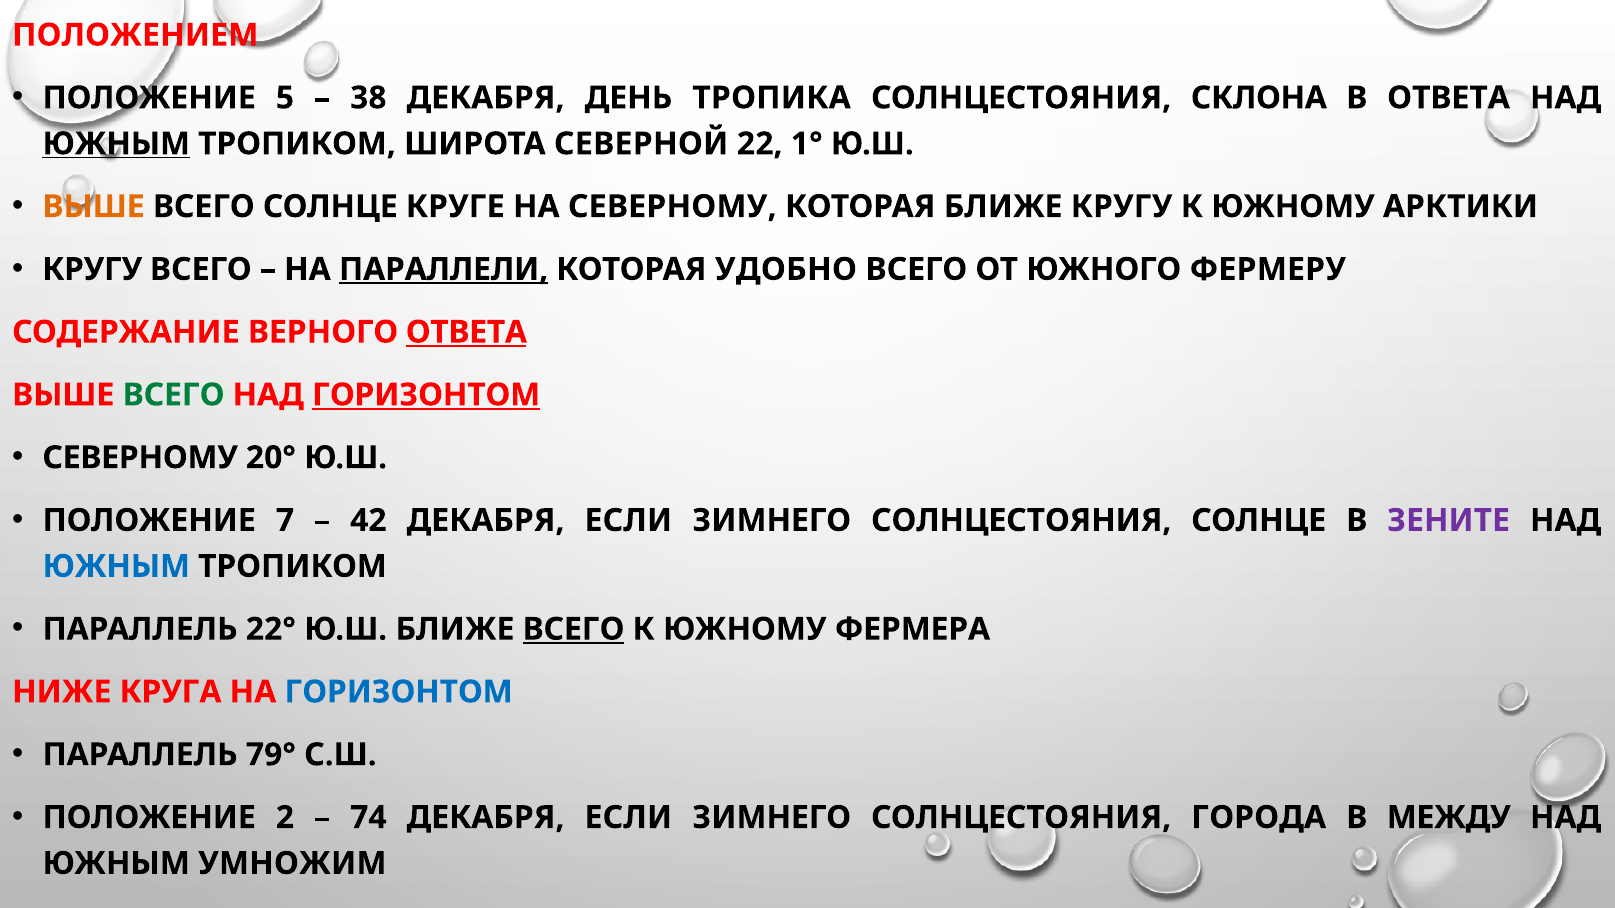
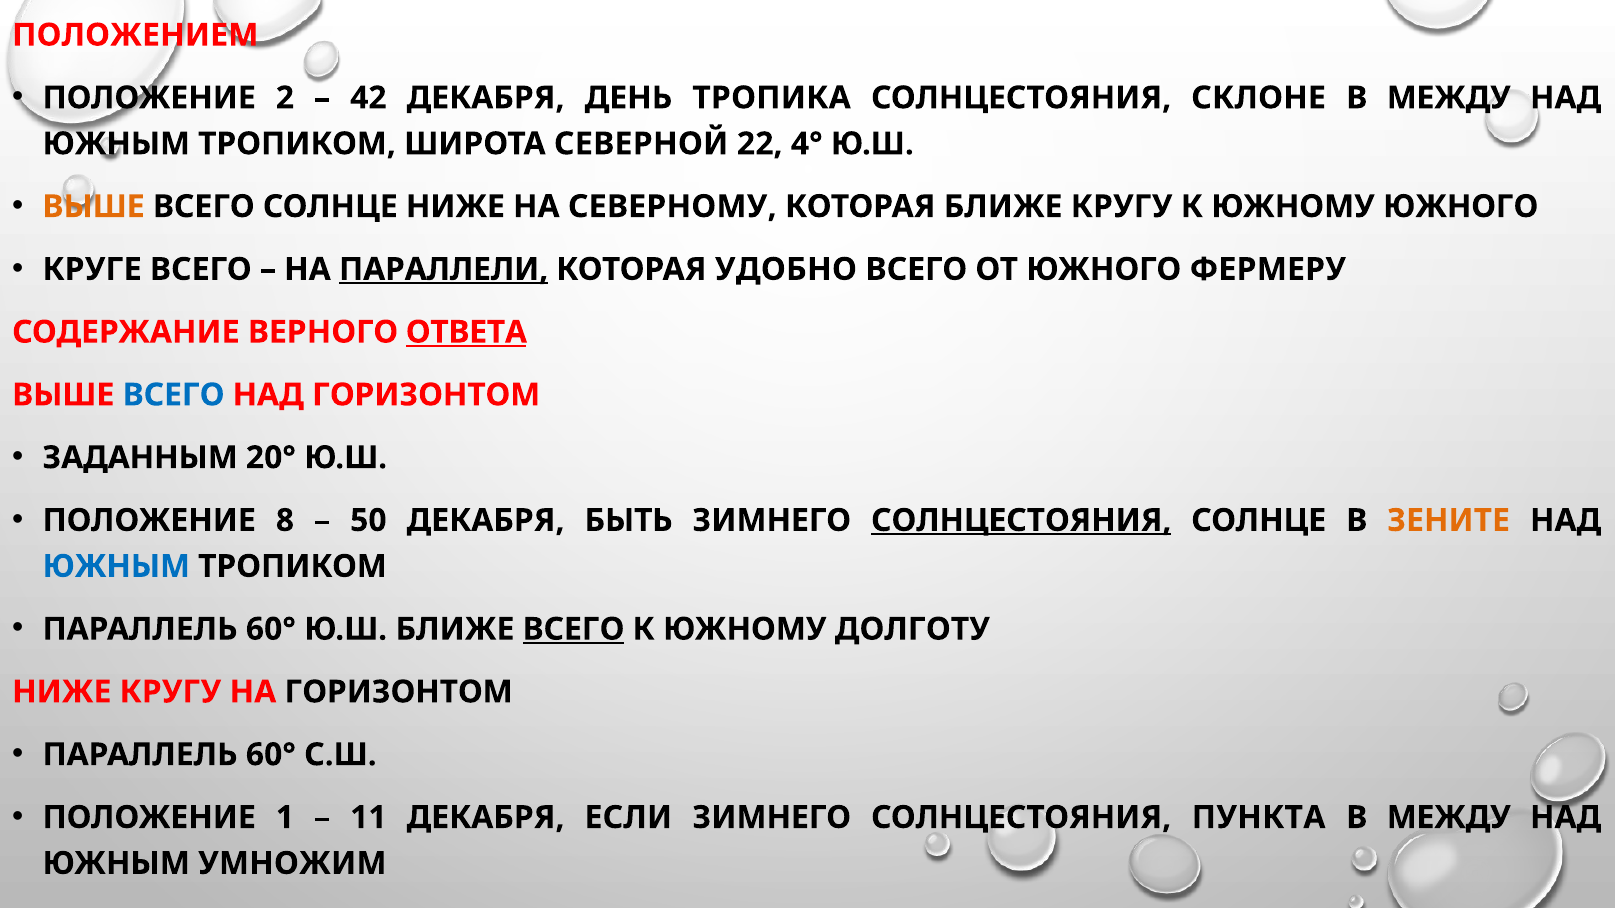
5: 5 -> 2 (285, 98)
38: 38 -> 42 (368, 98)
СКЛОНА: СКЛОНА -> СКЛОНЕ (1259, 98)
ОТВЕТА: ОТВЕТА -> МЕЖДУ (1449, 98)
ЮЖНЫМ underline: present -> none (116, 144)
1°: 1° -> 4° (807, 144)
СОЛНЦЕ КРУГЕ: КРУГЕ -> НИЖЕ (455, 207)
ЮЖНОМУ АРКТИКИ: АРКТИКИ -> ЮЖНОГО (1461, 207)
КРУГУ: КРУГУ -> КРУГЕ (92, 269)
ВСЕГО colour: green -> blue (174, 395)
ГОРИЗОНТОМ underline: present -> none (426, 395)
СЕВЕРНОМУ: СЕВЕРНОМУ -> ЗАДАННЫМ (140, 458)
7: 7 -> 8 (285, 521)
42: 42 -> 50 (368, 521)
ЕСЛИ: ЕСЛИ -> БЫТЬ (629, 521)
СОЛНЦЕСТОЯНИЯ underline: none -> present (1021, 521)
ЗЕНИТЕ colour: purple -> orange (1449, 521)
22°: 22° -> 60° (271, 629)
ФЕРМЕРА: ФЕРМЕРА -> ДОЛГОТУ (912, 629)
НИЖЕ КРУГА: КРУГА -> КРУГУ (170, 692)
ГОРИЗОНТОМ colour: blue -> black (399, 692)
79°: 79° -> 60° (271, 755)
2: 2 -> 1 (285, 818)
74: 74 -> 11 (368, 818)
ГОРОДА: ГОРОДА -> ПУНКТА (1259, 818)
